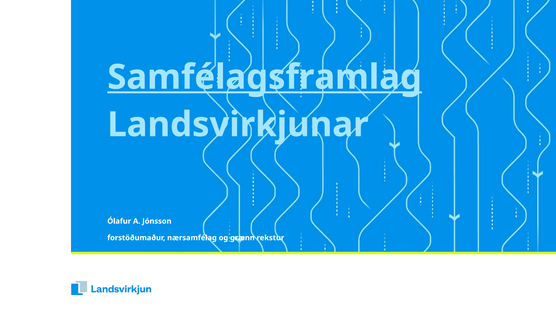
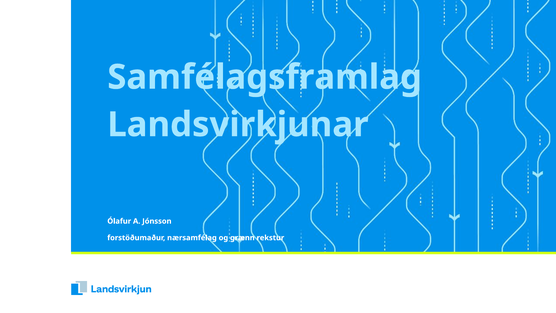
Samfélagsframlag underline: present -> none (265, 77)
